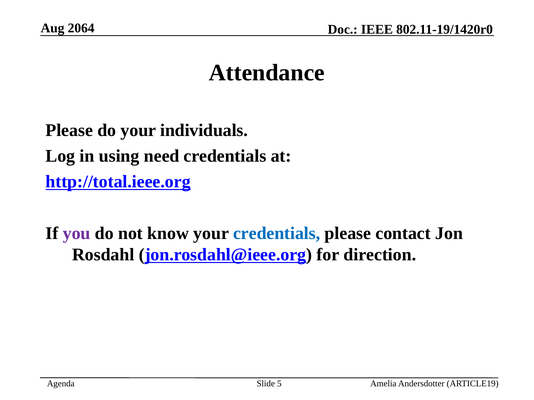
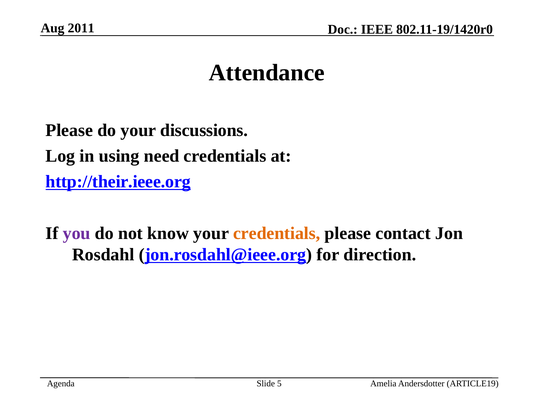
2064: 2064 -> 2011 (81, 28)
individuals: individuals -> discussions (204, 130)
http://total.ieee.org: http://total.ieee.org -> http://their.ieee.org (118, 182)
credentials colour: blue -> orange (277, 234)
